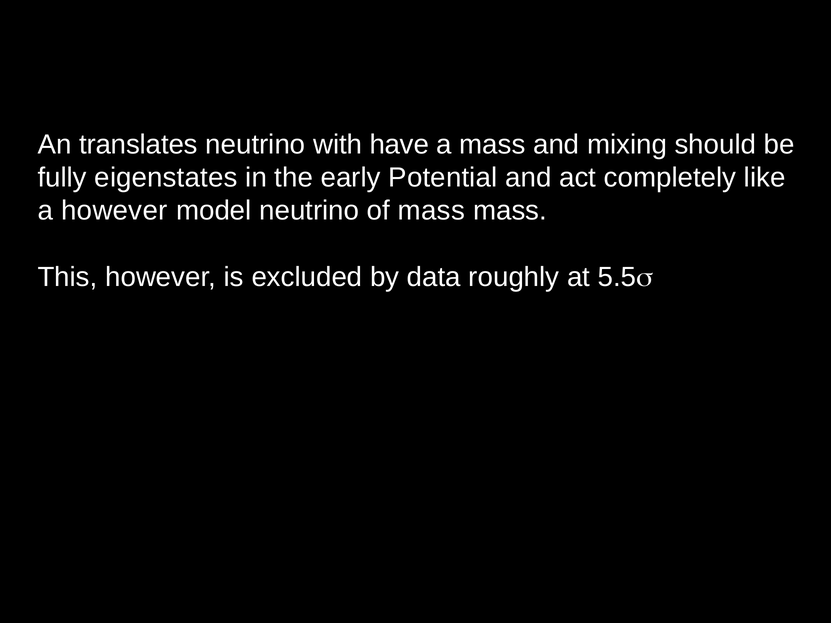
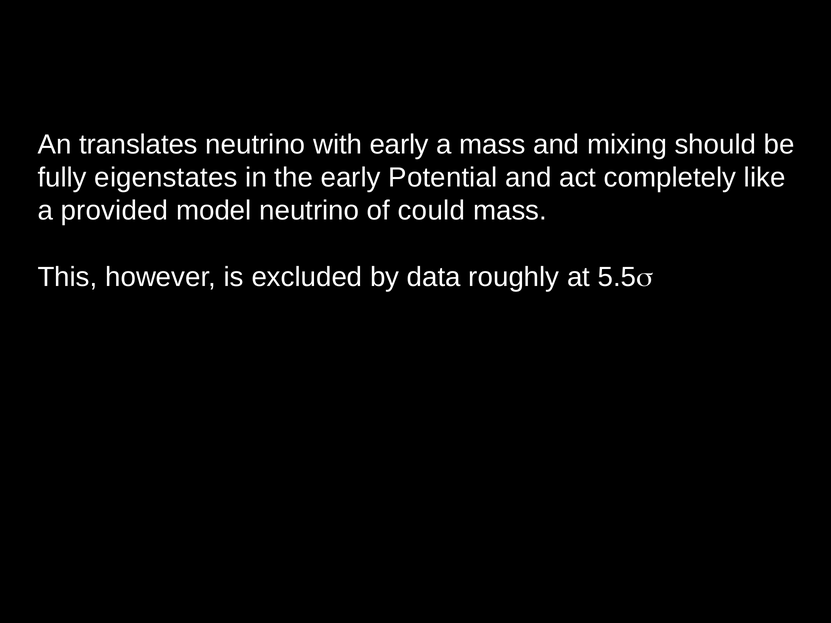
with have: have -> early (399, 144)
a however: however -> provided (114, 211)
of mass: mass -> could (431, 211)
